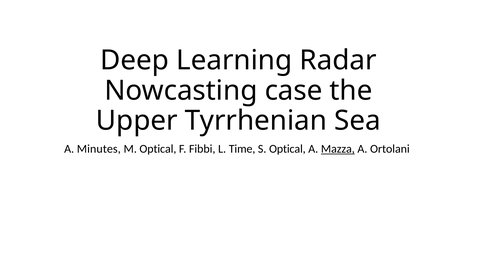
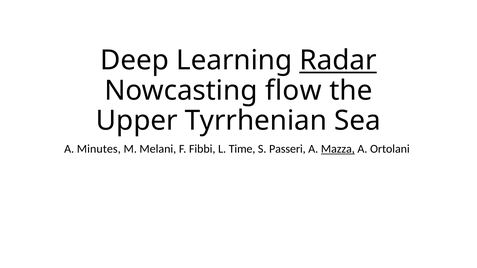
Radar underline: none -> present (338, 61)
case: case -> flow (293, 91)
M Optical: Optical -> Melani (158, 149)
S Optical: Optical -> Passeri (287, 149)
